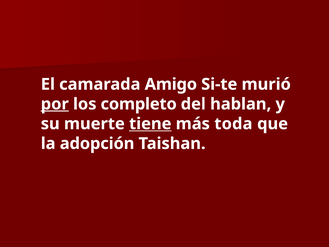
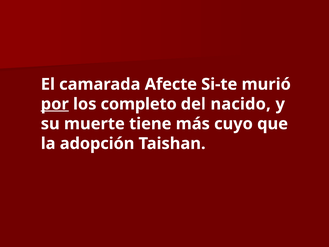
Amigo: Amigo -> Afecte (171, 84)
hablan: hablan -> nacido (241, 104)
tiene underline: present -> none (150, 124)
toda: toda -> cuyo (233, 124)
